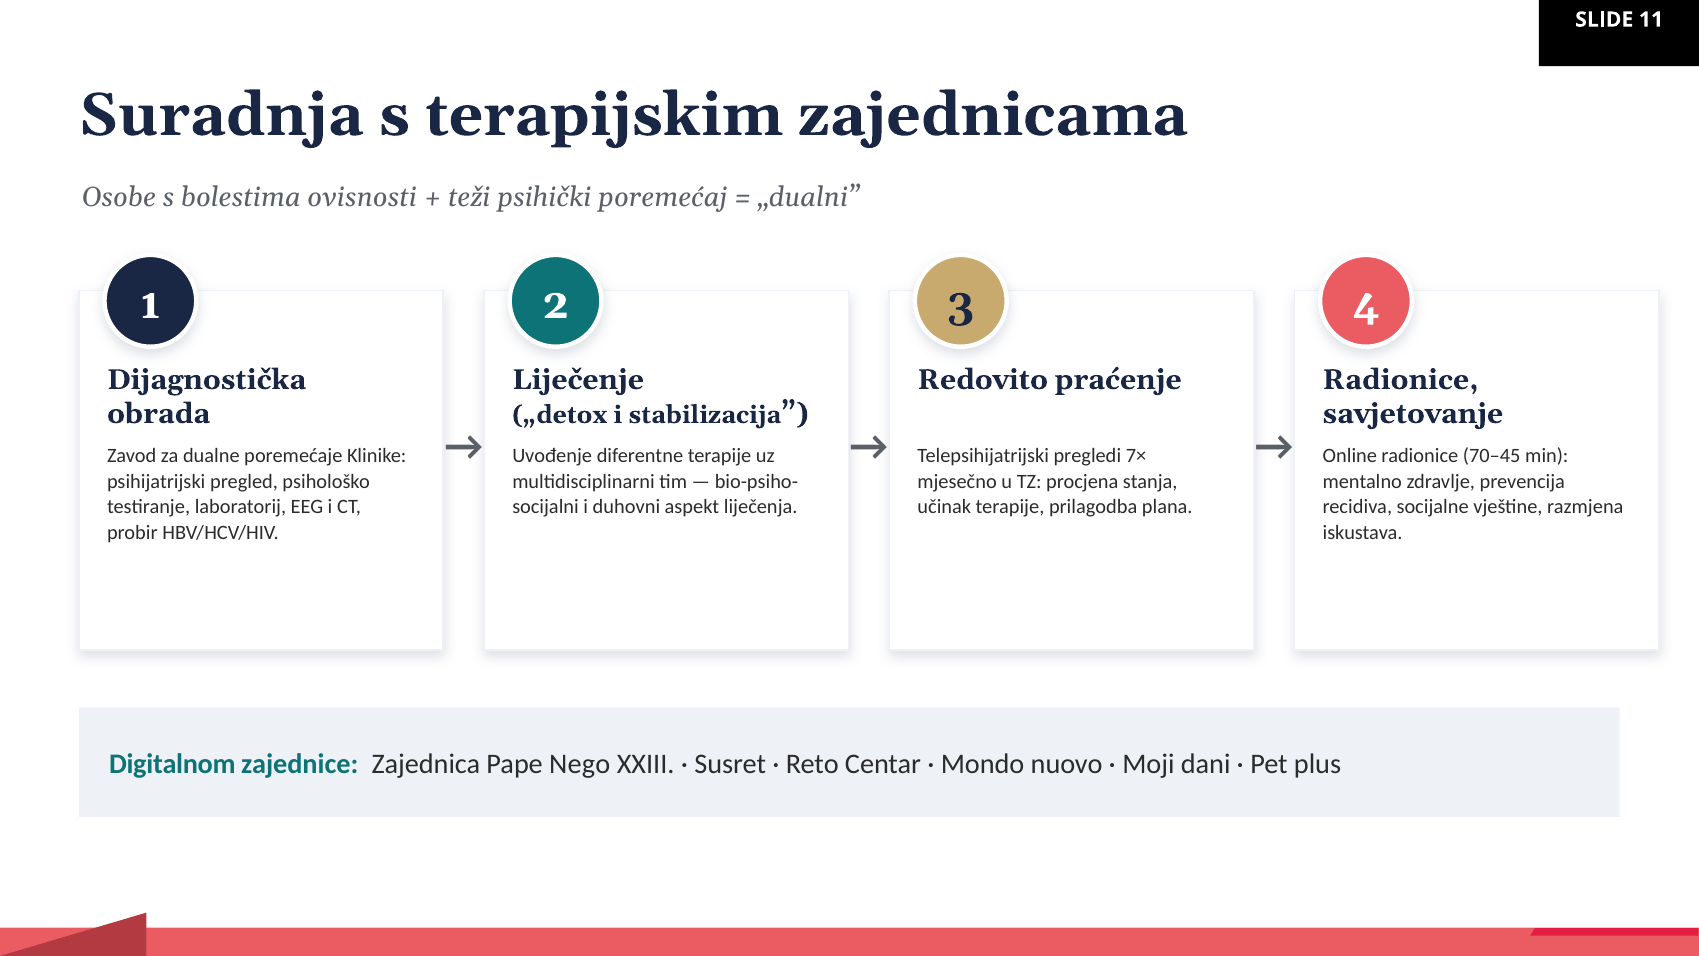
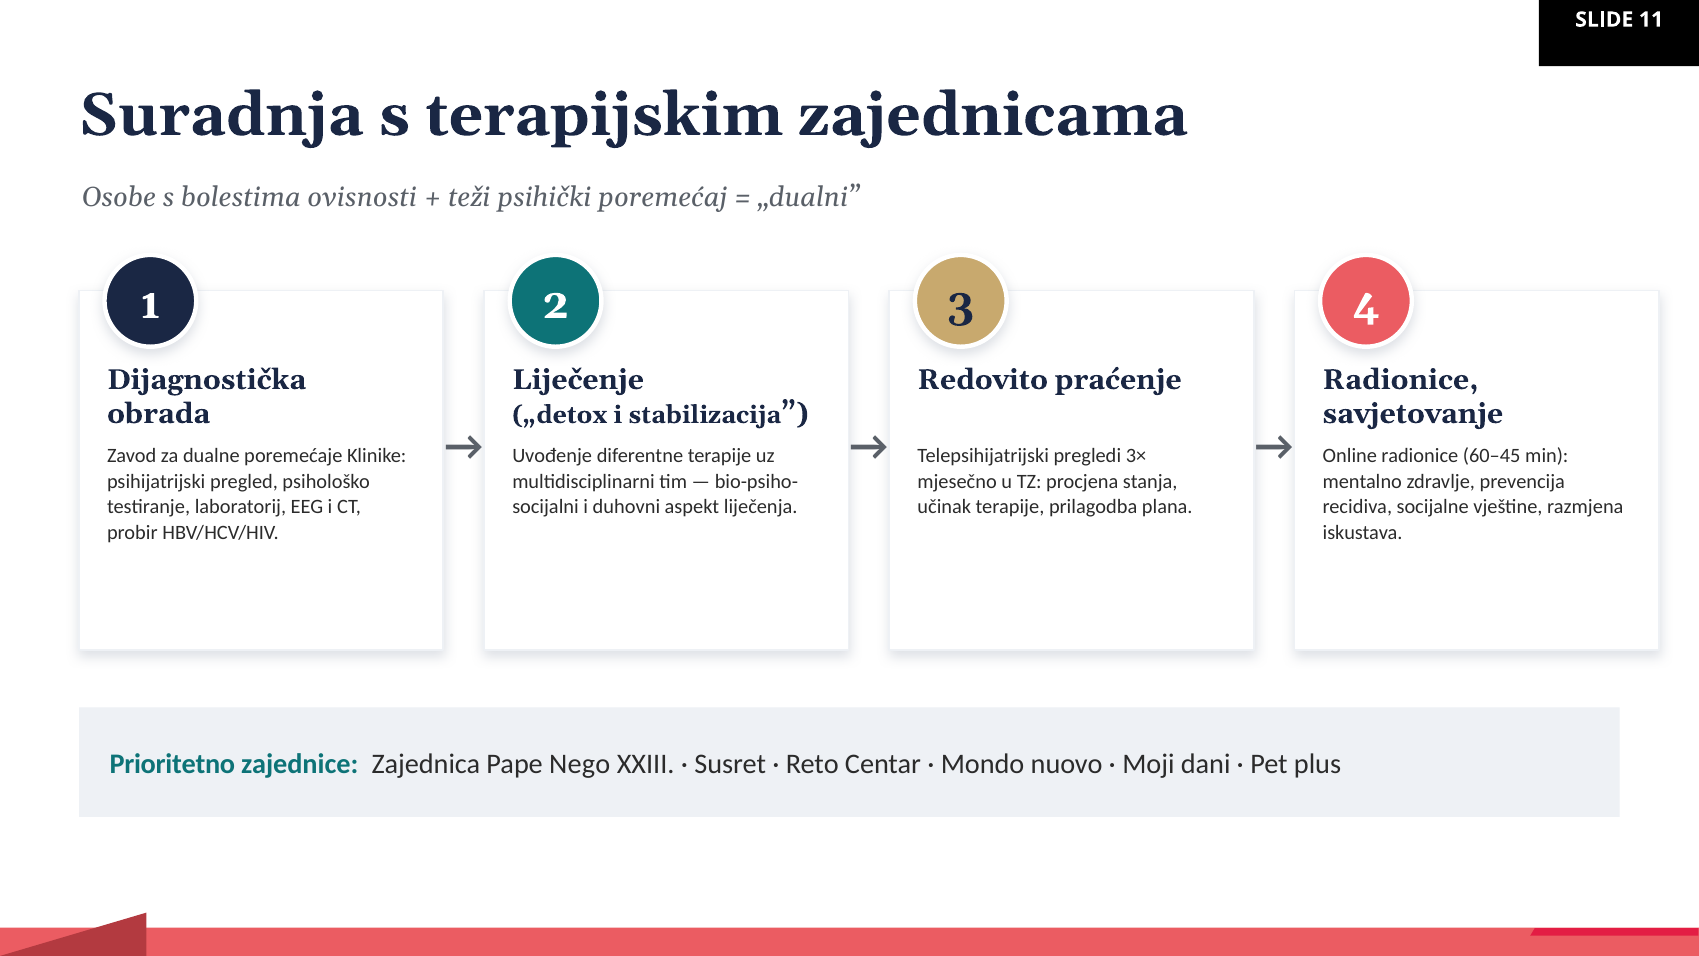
7×: 7× -> 3× (1136, 456)
70–45: 70–45 -> 60–45 (1492, 456)
Digitalnom: Digitalnom -> Prioritetno (172, 764)
